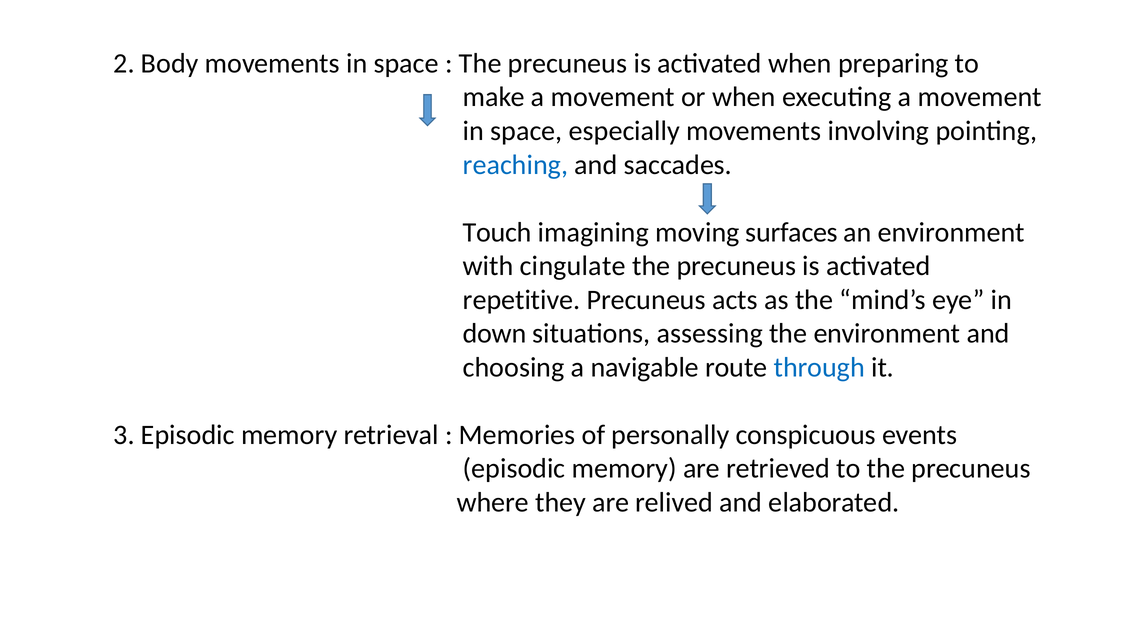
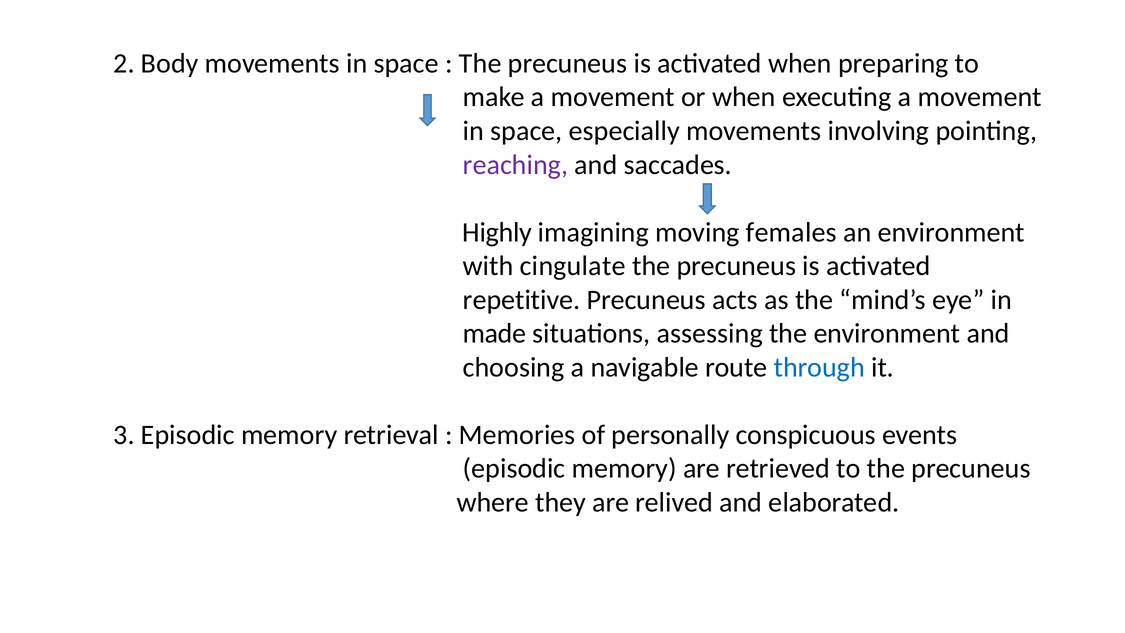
reaching colour: blue -> purple (515, 165)
Touch: Touch -> Highly (497, 232)
surfaces: surfaces -> females (791, 232)
down: down -> made (495, 333)
